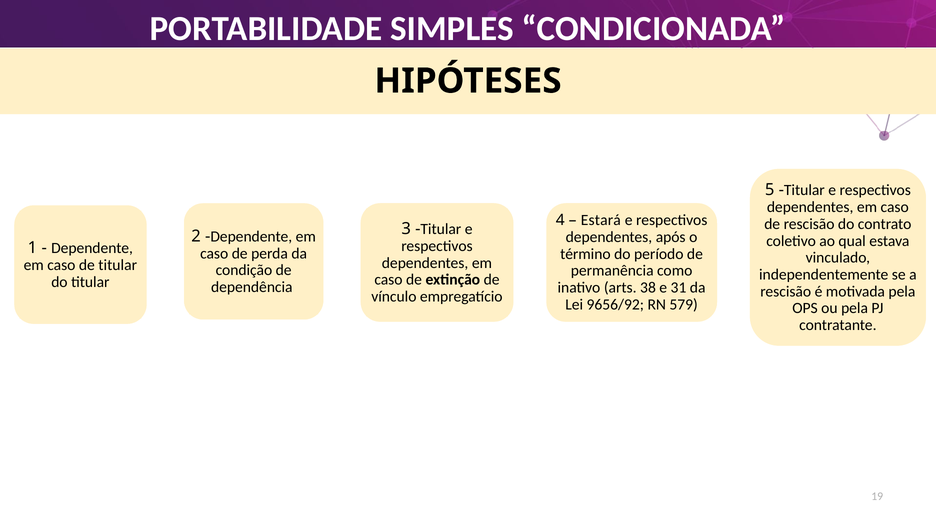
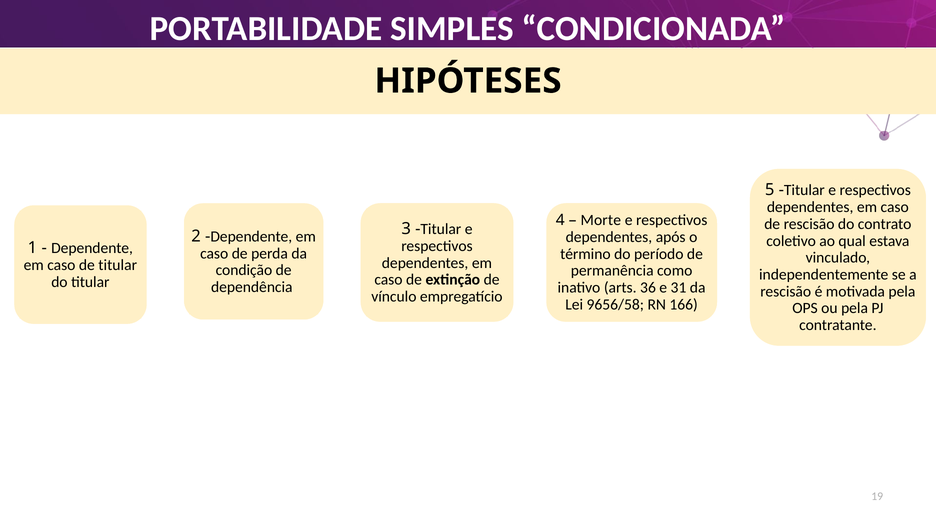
Estará: Estará -> Morte (601, 220)
38: 38 -> 36 (648, 287)
9656/92: 9656/92 -> 9656/58 (615, 304)
579: 579 -> 166 (684, 304)
